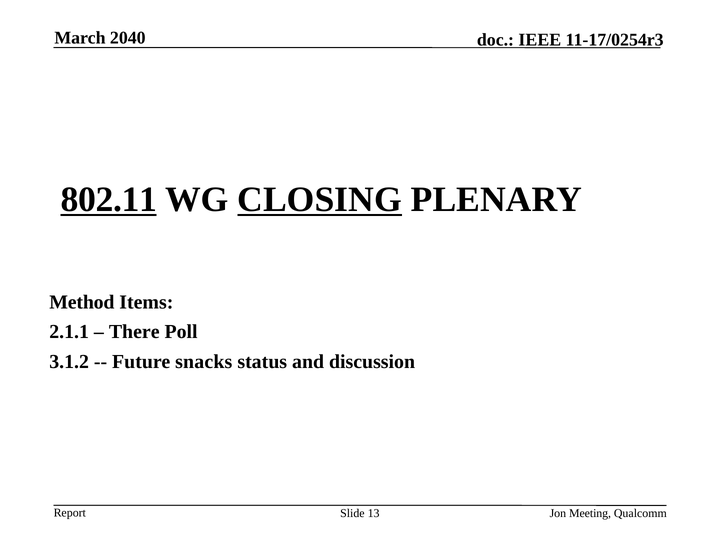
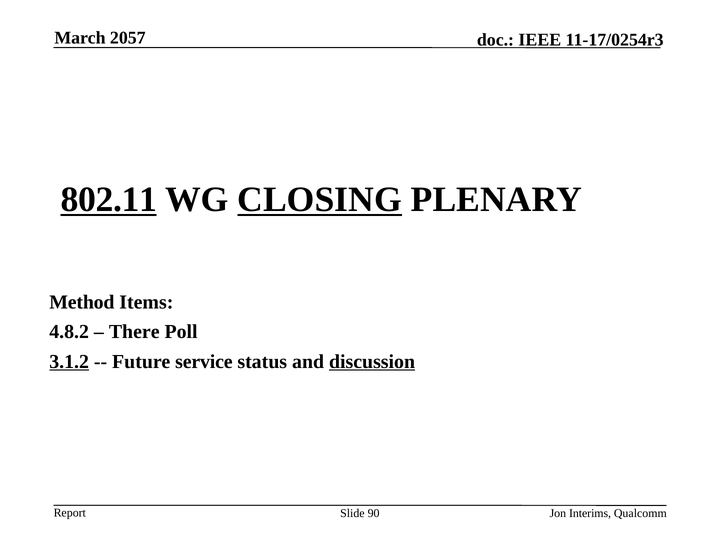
2040: 2040 -> 2057 (128, 38)
2.1.1: 2.1.1 -> 4.8.2 (69, 332)
3.1.2 underline: none -> present (69, 362)
snacks: snacks -> service (204, 362)
discussion underline: none -> present (372, 362)
13: 13 -> 90 (374, 514)
Meeting: Meeting -> Interims (590, 514)
